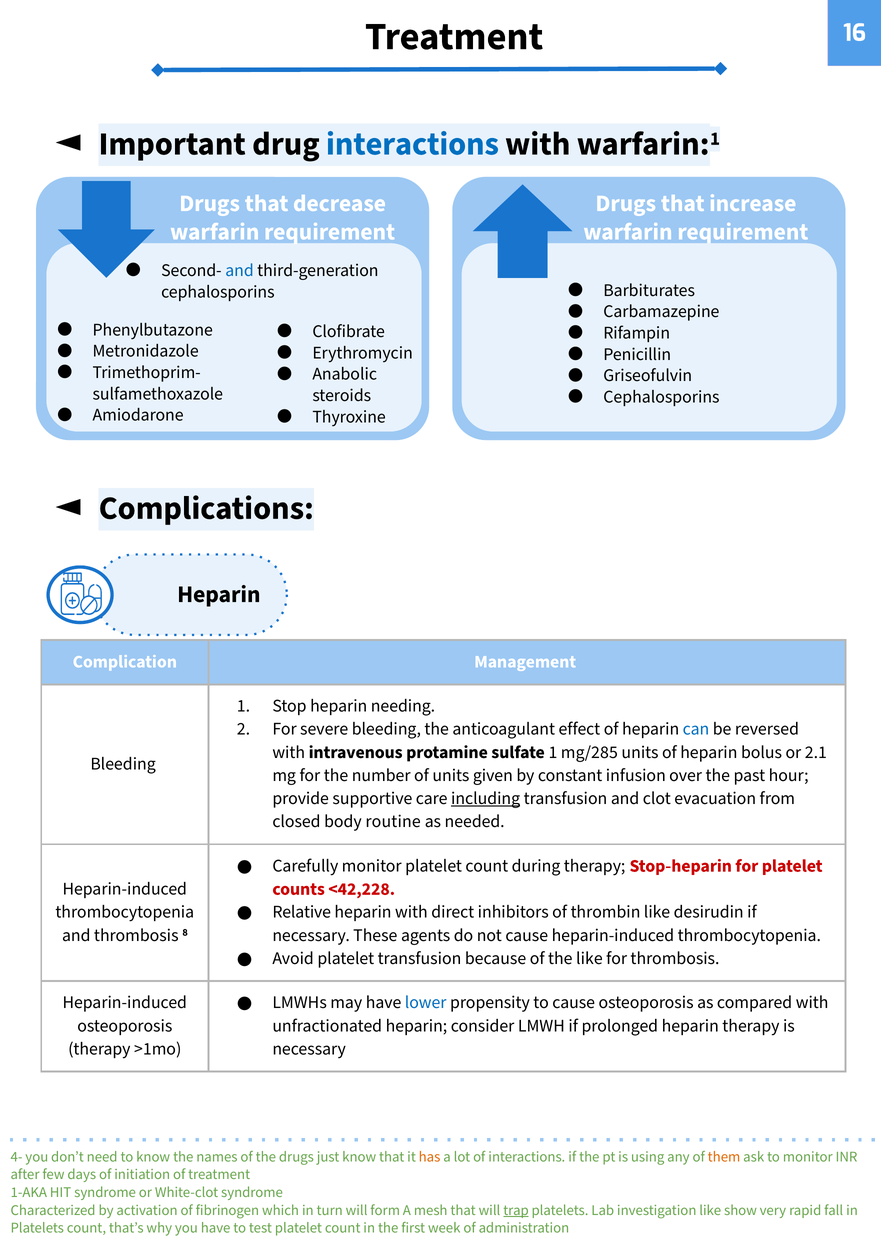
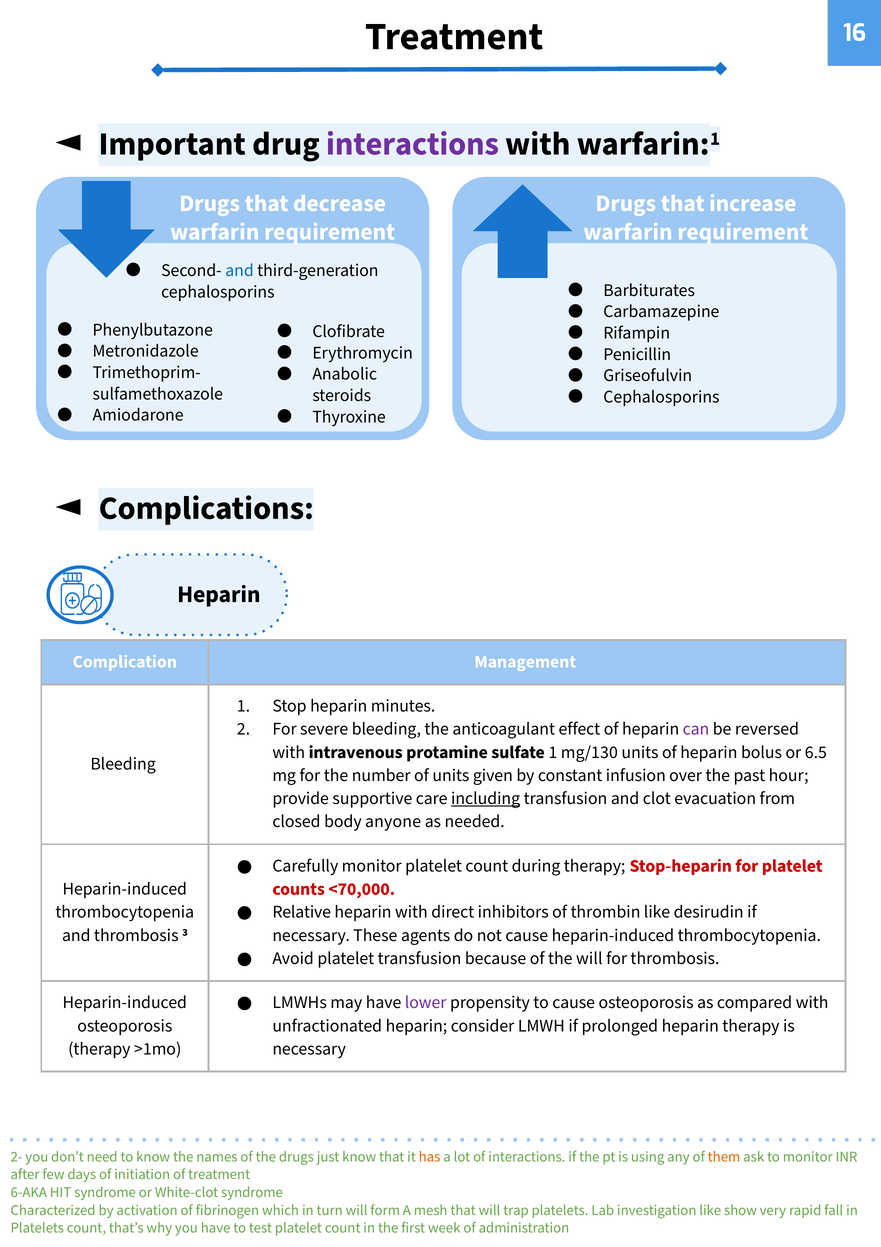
interactions colour: blue -> purple (412, 144)
needing: needing -> minutes (403, 705)
can colour: blue -> purple (696, 729)
mg/285: mg/285 -> mg/130 (589, 752)
2.1: 2.1 -> 6.5 (816, 752)
routine: routine -> anyone (393, 821)
<42,228: <42,228 -> <70,000 (362, 888)
8: 8 -> 3 (185, 932)
the like: like -> will (589, 957)
lower colour: blue -> purple (426, 1002)
4-: 4- -> 2- (17, 1156)
1-AKA: 1-AKA -> 6-AKA (29, 1191)
trap underline: present -> none (516, 1209)
